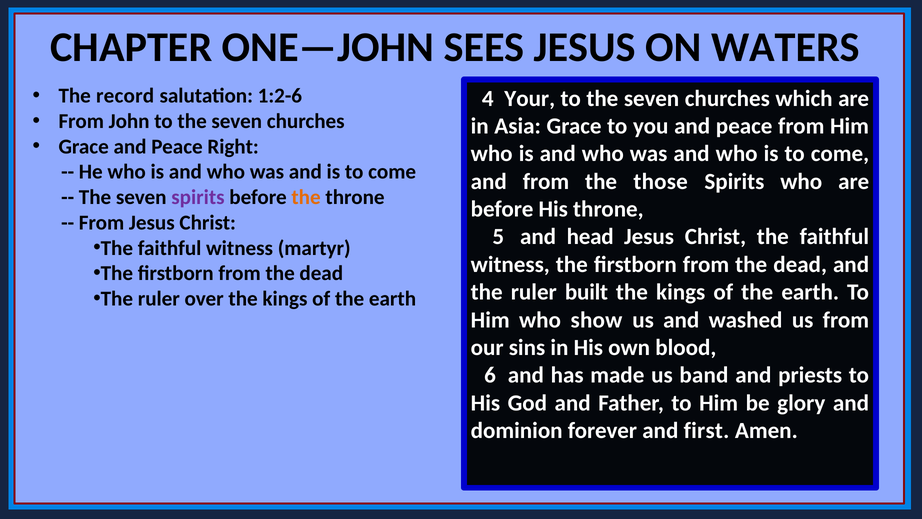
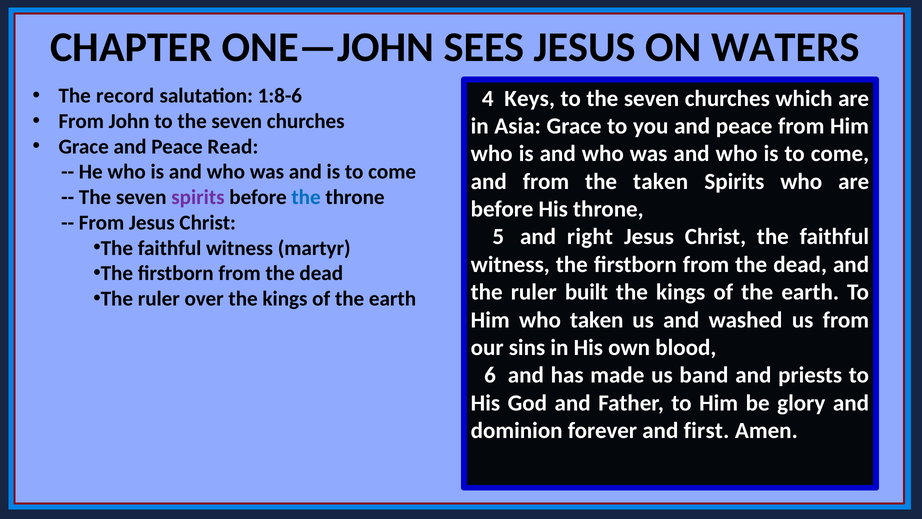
1:2-6: 1:2-6 -> 1:8-6 (280, 96)
Your: Your -> Keys (530, 98)
Right: Right -> Read (233, 146)
the those: those -> taken (661, 181)
the colour: orange -> blue (306, 197)
head: head -> right (590, 237)
who show: show -> taken (597, 320)
